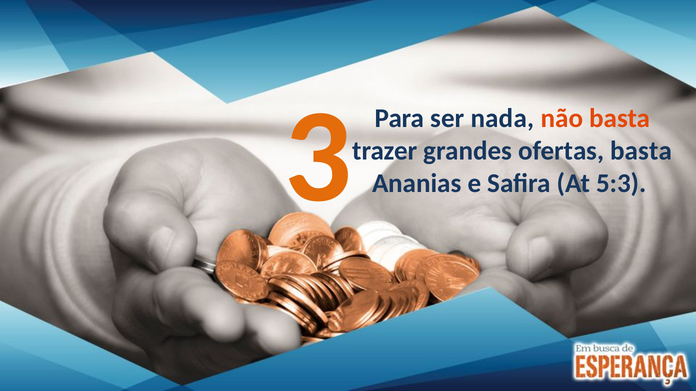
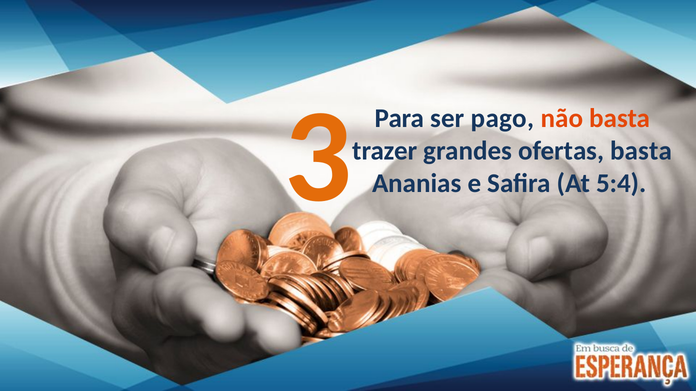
nada: nada -> pago (502, 119)
5:3: 5:3 -> 5:4 (621, 184)
